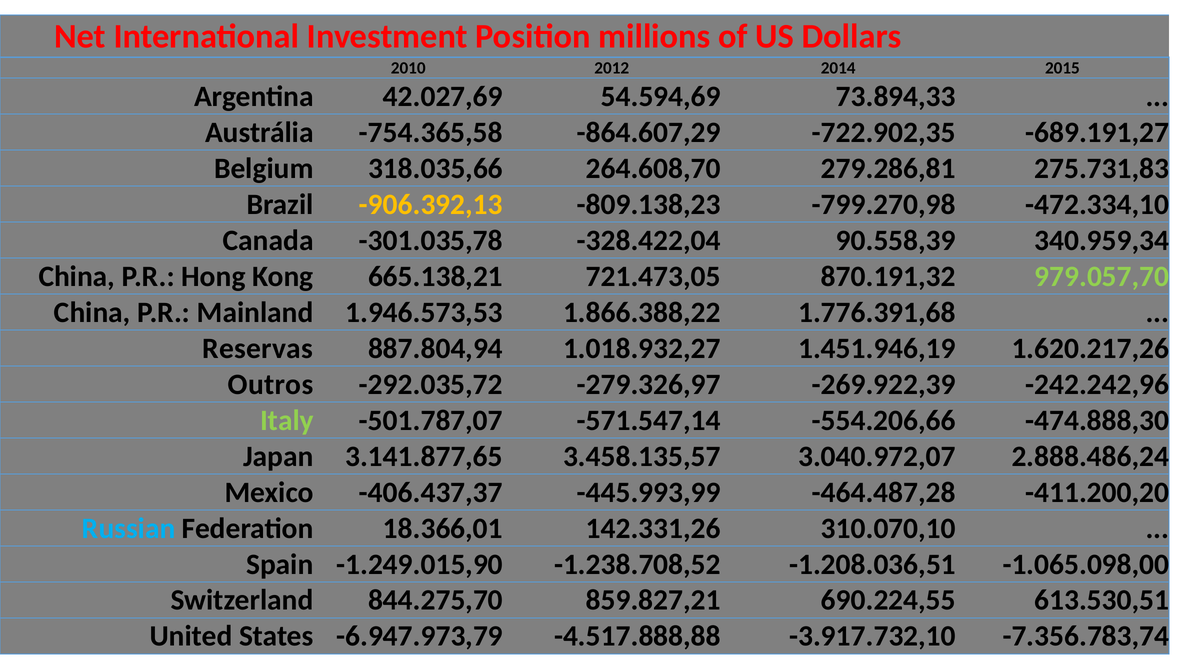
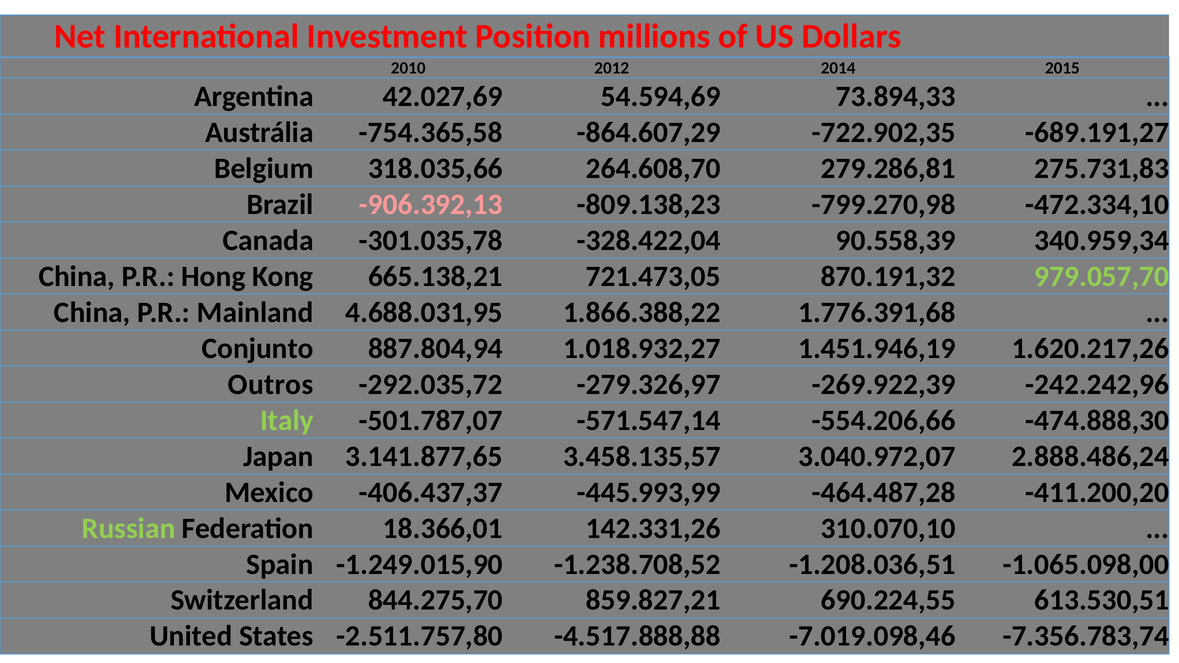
-906.392,13 colour: yellow -> pink (431, 204)
1.946.573,53: 1.946.573,53 -> 4.688.031,95 (424, 312)
Reservas: Reservas -> Conjunto (258, 348)
Russian colour: light blue -> light green (129, 528)
-6.947.973,79: -6.947.973,79 -> -2.511.757,80 (420, 636)
-3.917.732,10: -3.917.732,10 -> -7.019.098,46 (872, 636)
